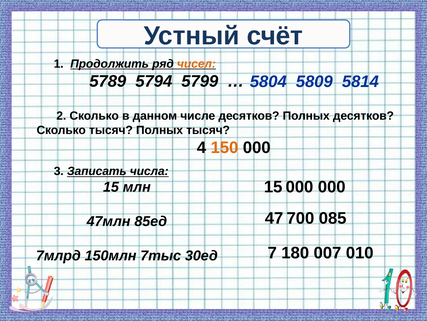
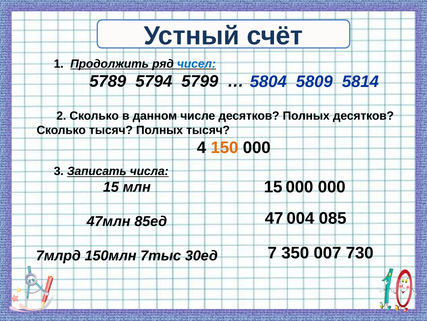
чисел colour: orange -> blue (197, 64)
700: 700 -> 004 (300, 218)
180: 180 -> 350 (295, 252)
010: 010 -> 730 (360, 252)
